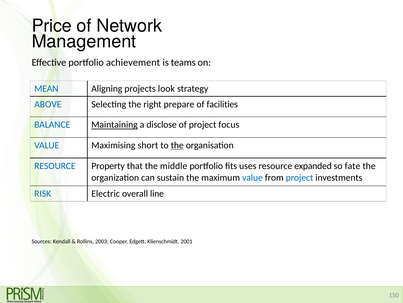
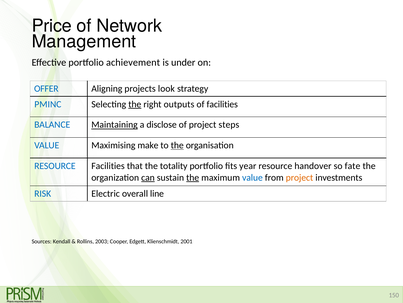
teams: teams -> under (183, 62)
MEAN: MEAN -> OFFER (46, 89)
ABOVE: ABOVE -> PMINC (48, 104)
the underline: none -> present (135, 104)
prepare: prepare -> outputs (179, 104)
focus: focus -> steps (229, 125)
short: short -> make (148, 145)
RESOURCE Property: Property -> Facilities (108, 166)
middle: middle -> totality (174, 166)
uses: uses -> year (248, 166)
expanded: expanded -> handover (313, 166)
can underline: none -> present (148, 177)
the underline: none -> present (193, 177)
project colour: blue -> orange (300, 177)
